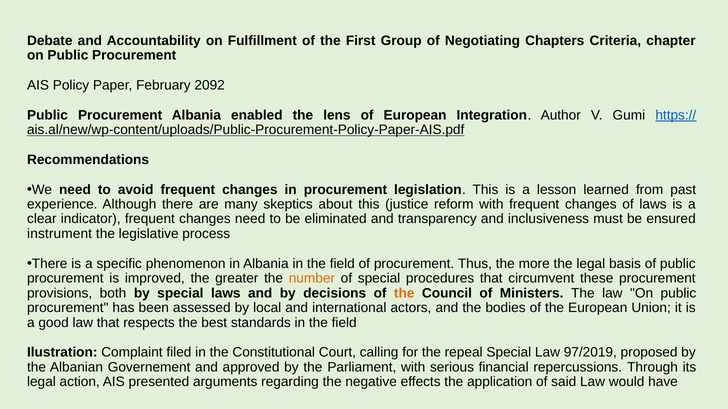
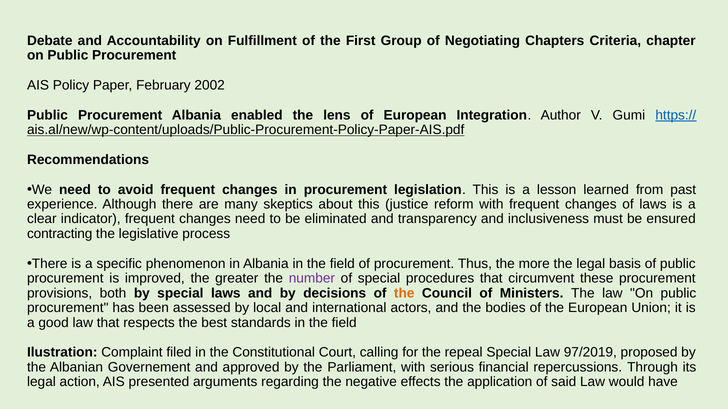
2092: 2092 -> 2002 (210, 85)
instrument: instrument -> contracting (60, 234)
number colour: orange -> purple (312, 279)
